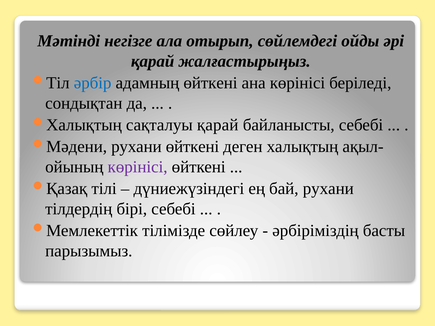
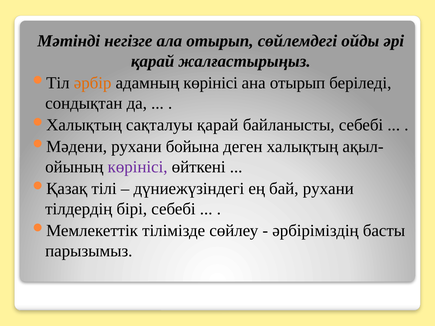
әрбір colour: blue -> orange (93, 83)
адамның өйткені: өйткені -> көрінісі (211, 83)
ана көрінісі: көрінісі -> отырып (298, 83)
рухани өйткені: өйткені -> бойына (192, 147)
